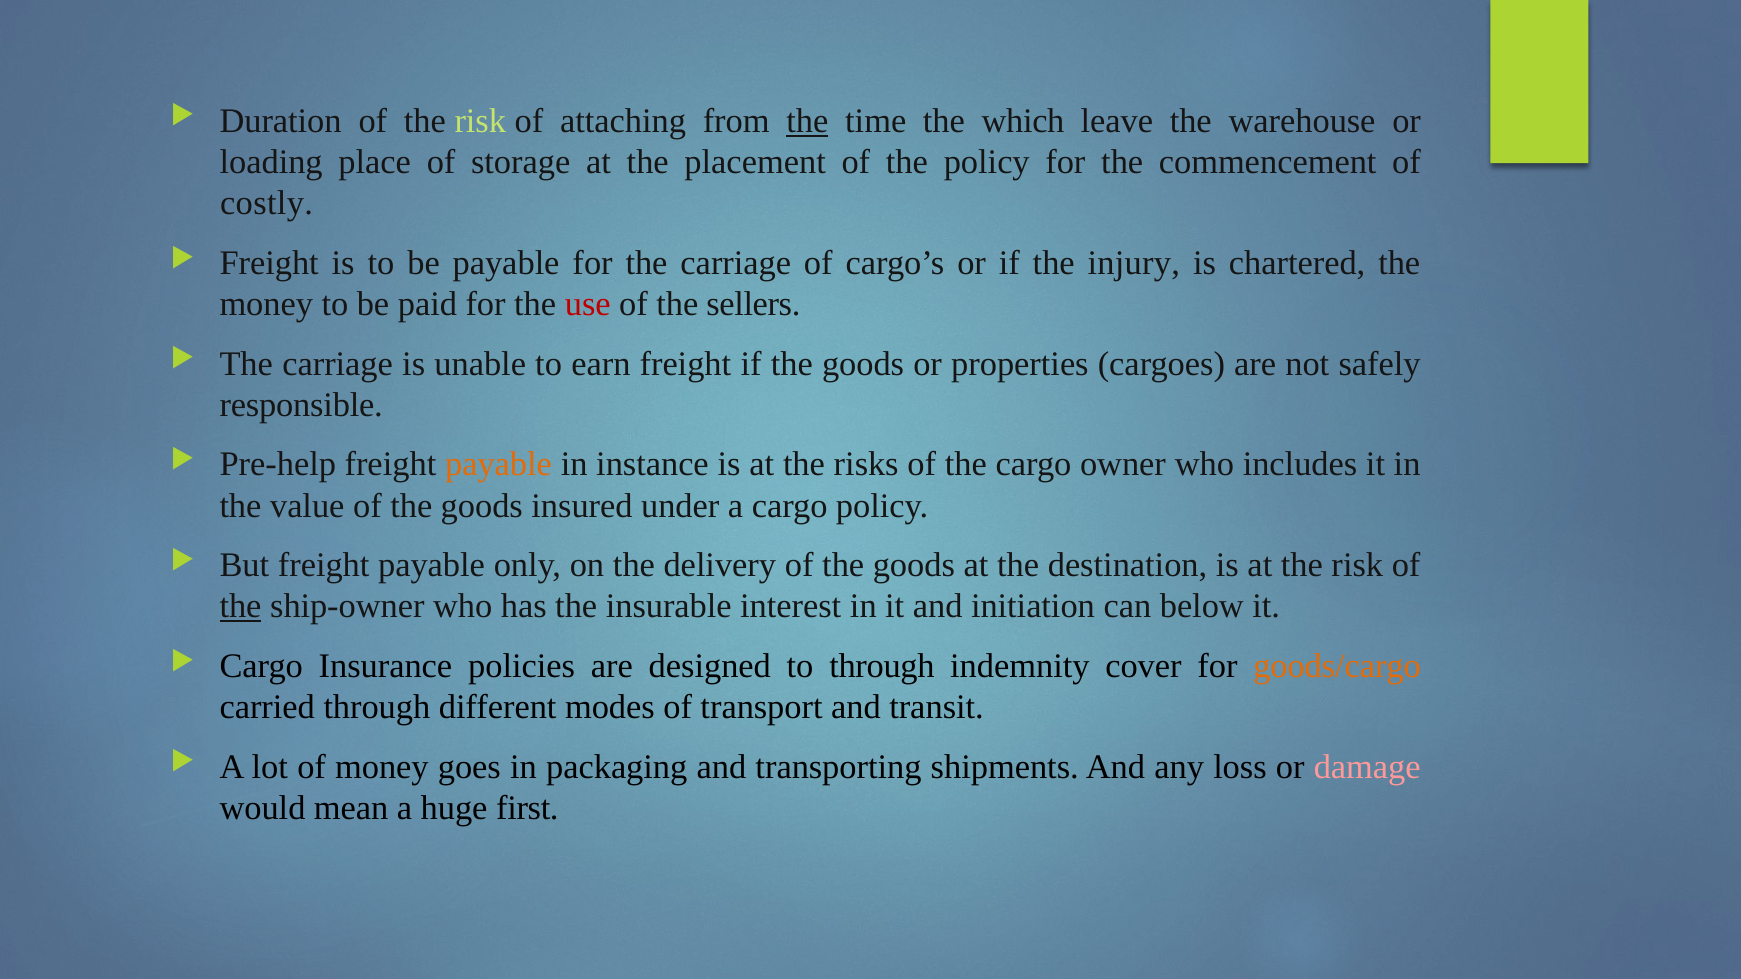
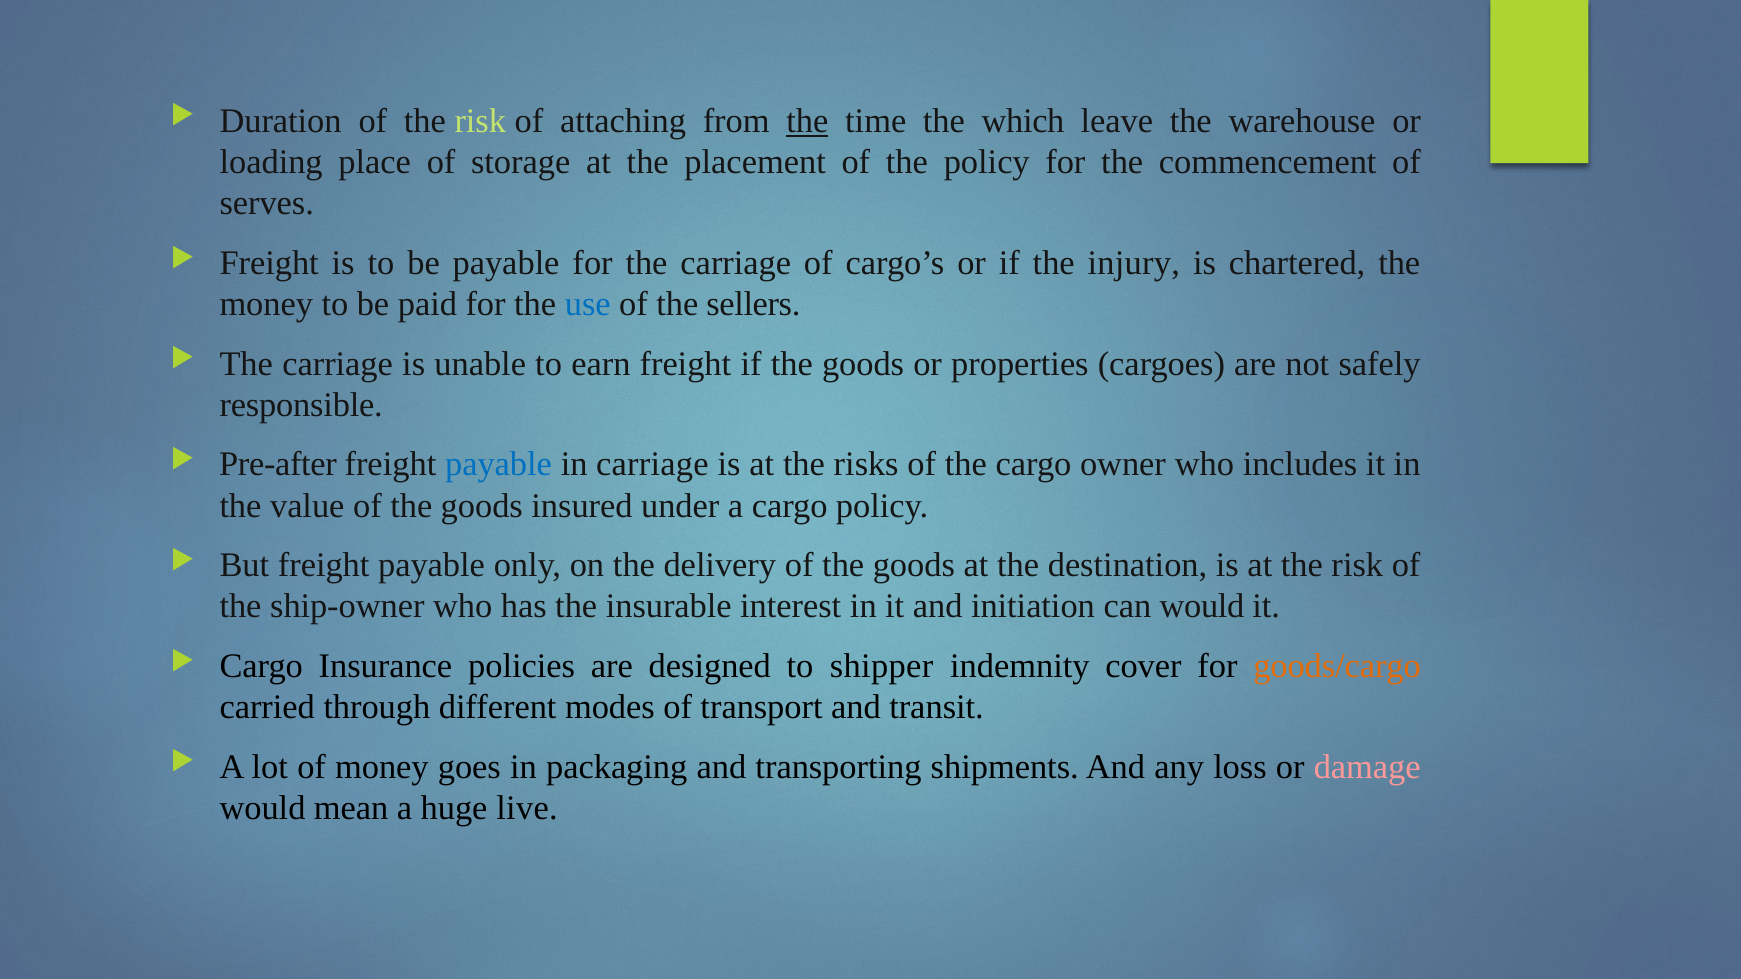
costly: costly -> serves (267, 204)
use colour: red -> blue (588, 304)
Pre-help: Pre-help -> Pre-after (278, 465)
payable colour: orange -> blue (499, 465)
in instance: instance -> carriage (652, 465)
the underline: present -> none (241, 607)
can below: below -> would (1202, 607)
to through: through -> shipper (882, 666)
first: first -> live (527, 808)
